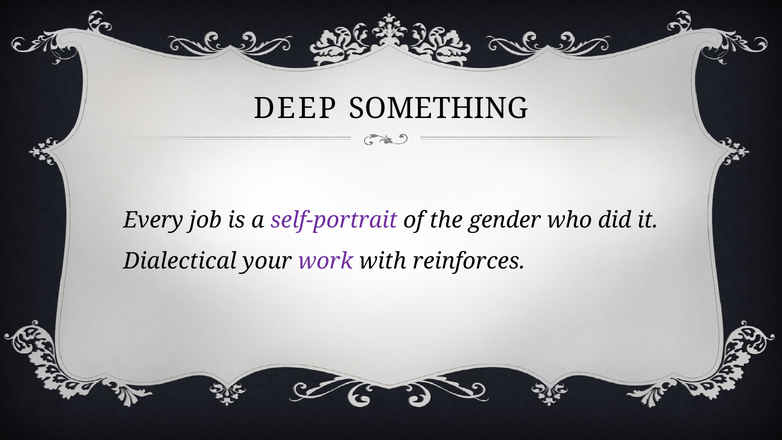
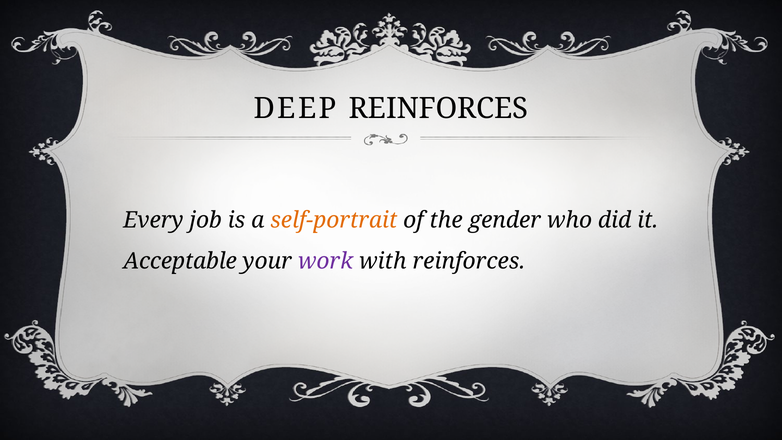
DEEP SOMETHING: SOMETHING -> REINFORCES (439, 109)
self-portrait colour: purple -> orange (334, 220)
Dialectical: Dialectical -> Acceptable (180, 261)
